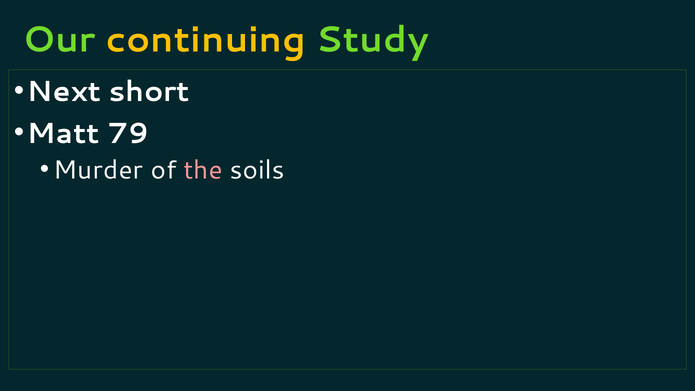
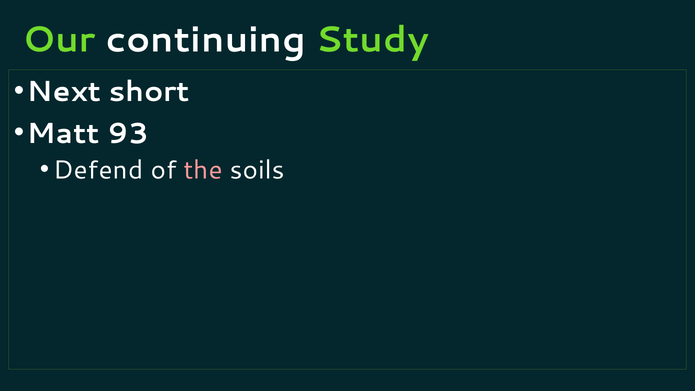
continuing colour: yellow -> white (206, 40)
79: 79 -> 93 (128, 133)
Murder: Murder -> Defend (98, 170)
